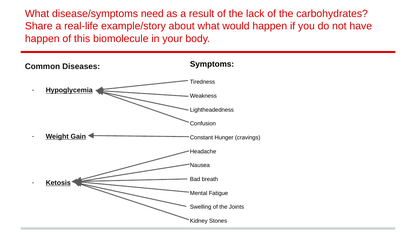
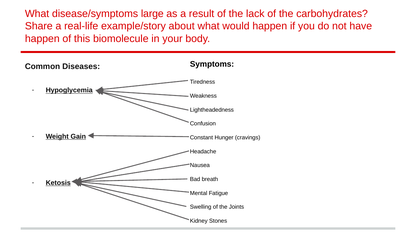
need: need -> large (152, 14)
